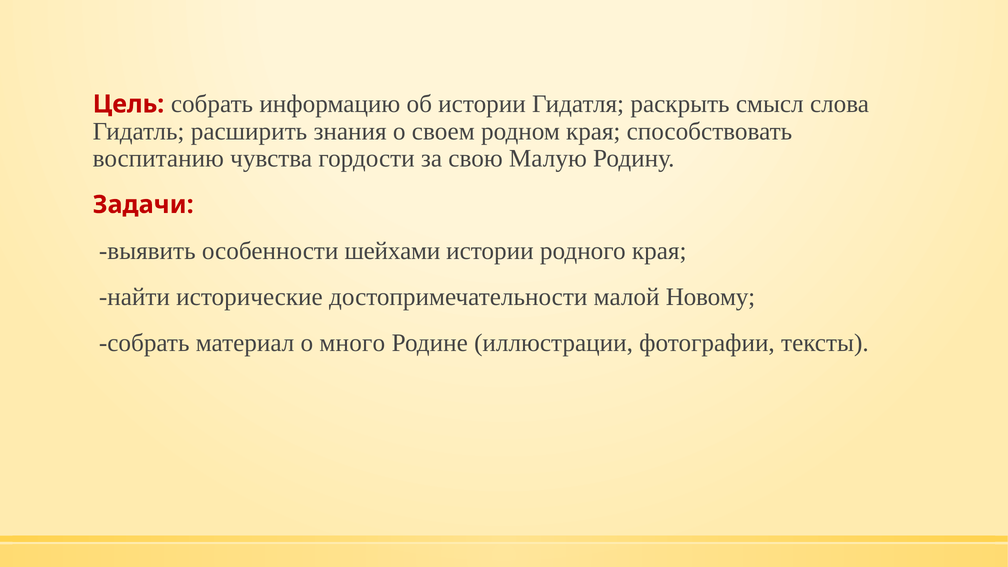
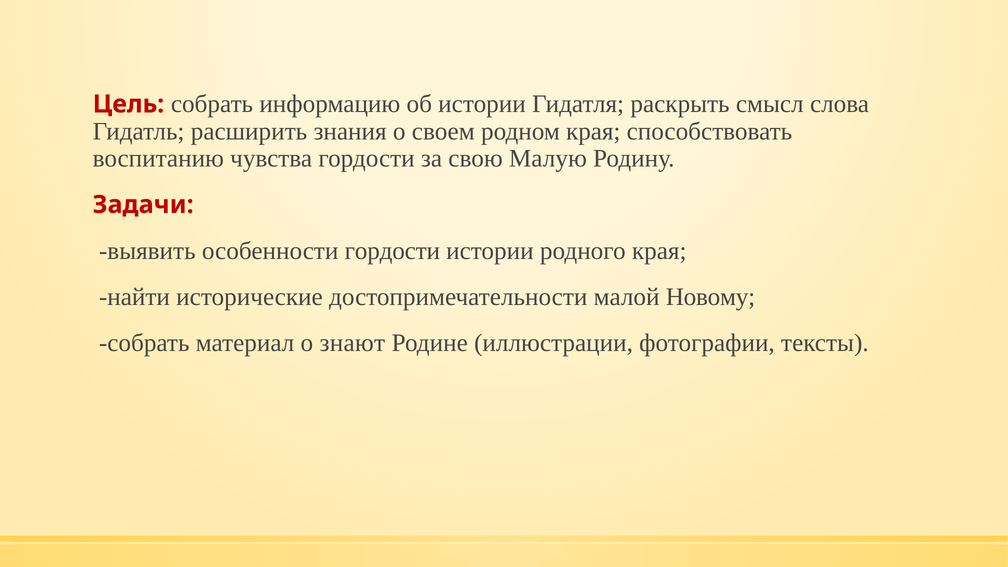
особенности шейхами: шейхами -> гордости (392, 251)
много: много -> знают (352, 343)
